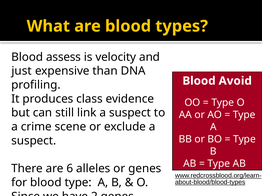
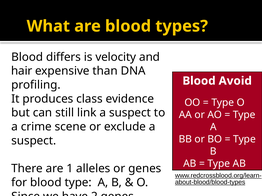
assess: assess -> differs (64, 57)
just: just -> hair (22, 71)
6: 6 -> 1 (70, 169)
